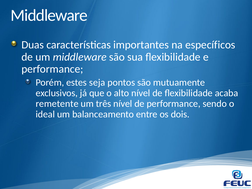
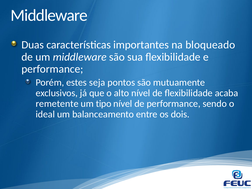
específicos: específicos -> bloqueado (210, 45)
três: três -> tipo (104, 104)
